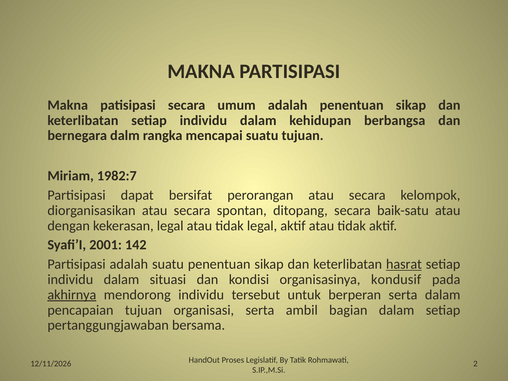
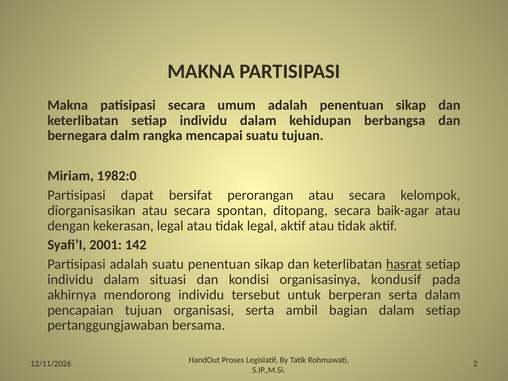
1982:7: 1982:7 -> 1982:0 (117, 176)
baik-satu: baik-satu -> baik-agar (403, 210)
akhirnya underline: present -> none (72, 295)
